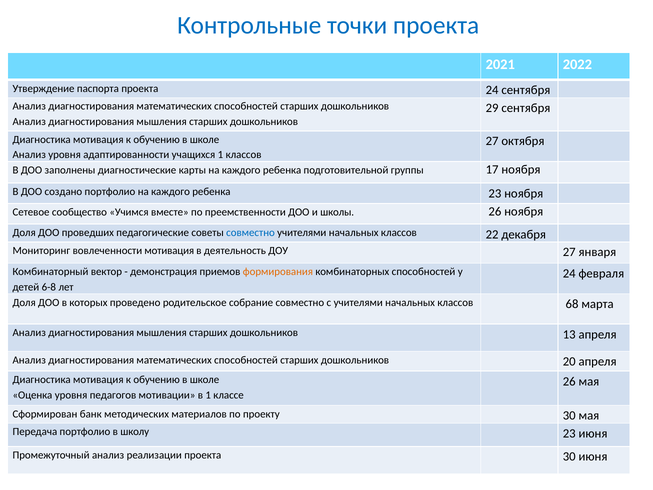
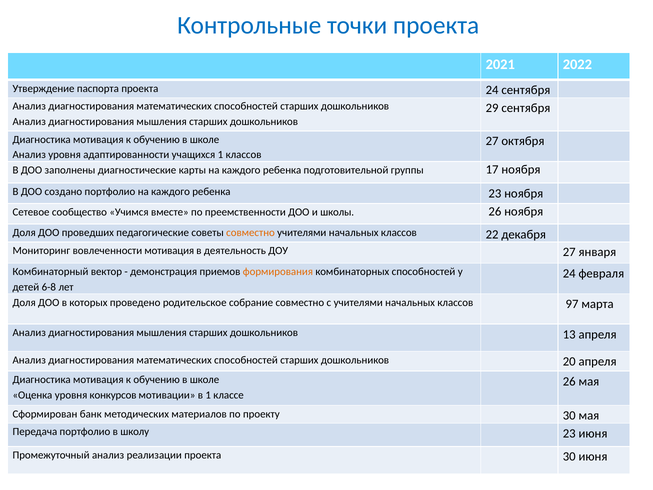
совместно colour: blue -> orange (251, 233)
68: 68 -> 97 (572, 304)
педагогов: педагогов -> конкурсов (113, 395)
